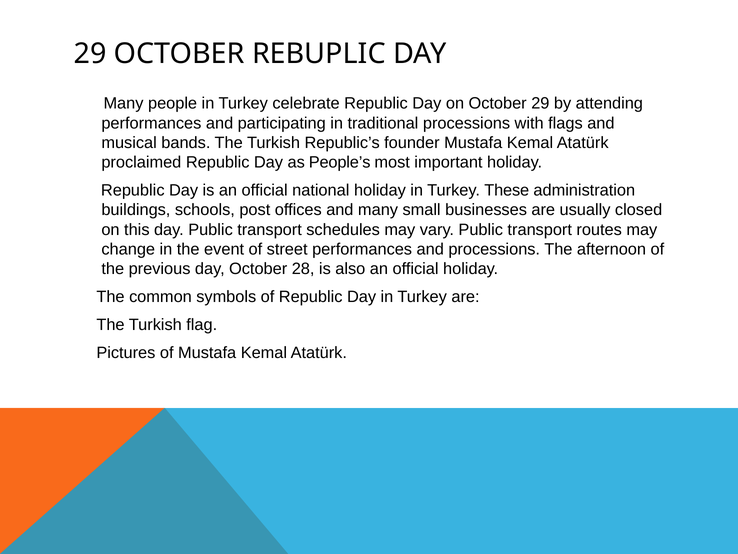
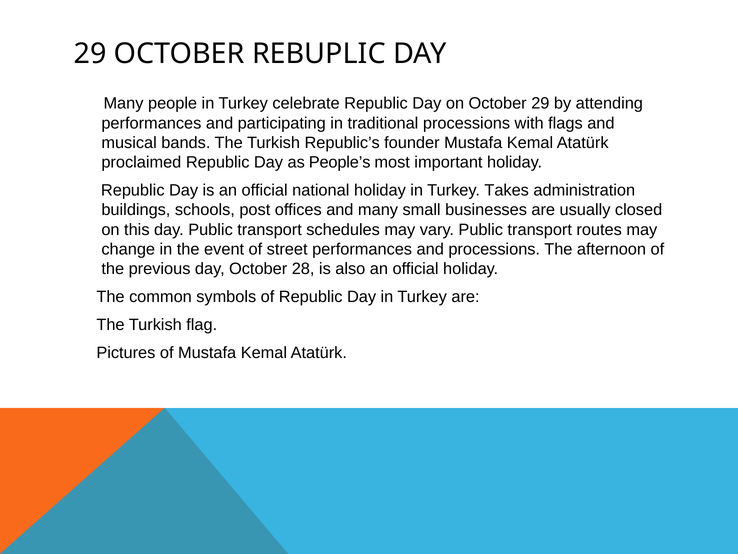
These: These -> Takes (507, 190)
